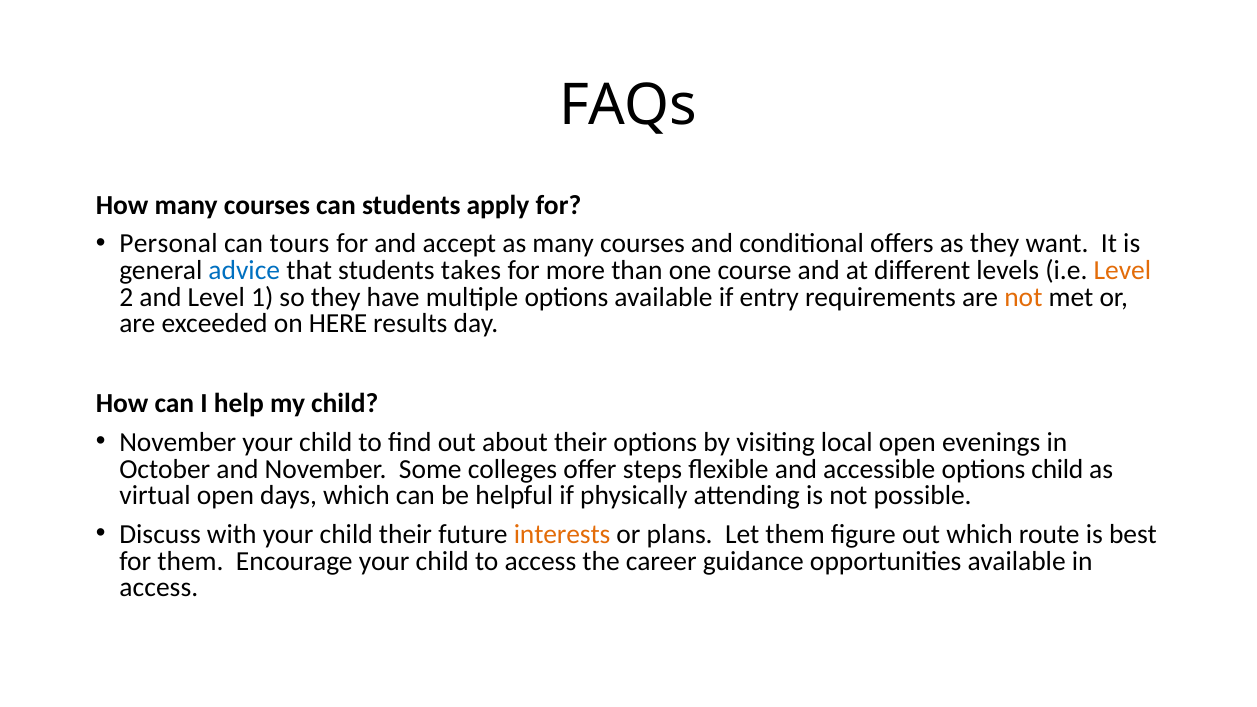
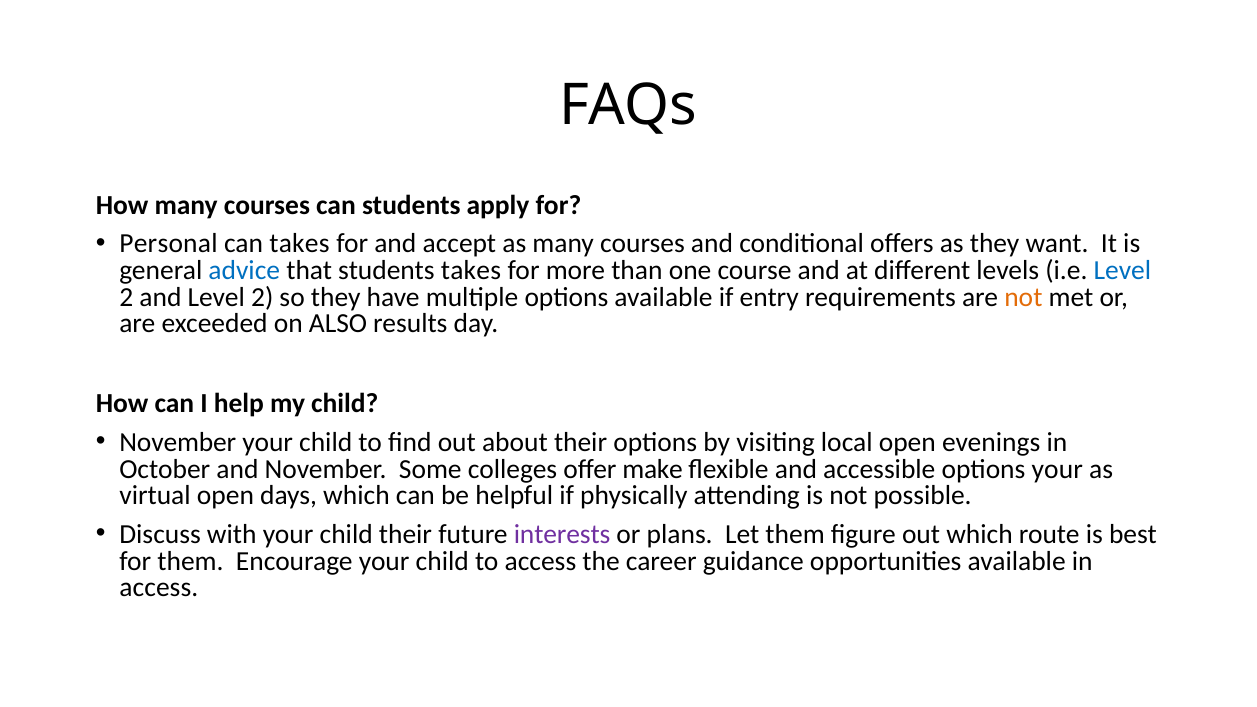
can tours: tours -> takes (300, 244)
Level colour: orange -> blue (1122, 270)
and Level 1: 1 -> 2 (262, 297)
HERE: HERE -> ALSO (338, 324)
steps: steps -> make (653, 469)
options child: child -> your (1057, 469)
interests colour: orange -> purple (562, 534)
